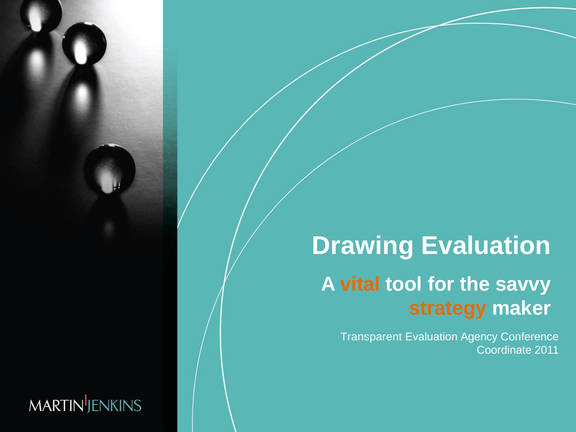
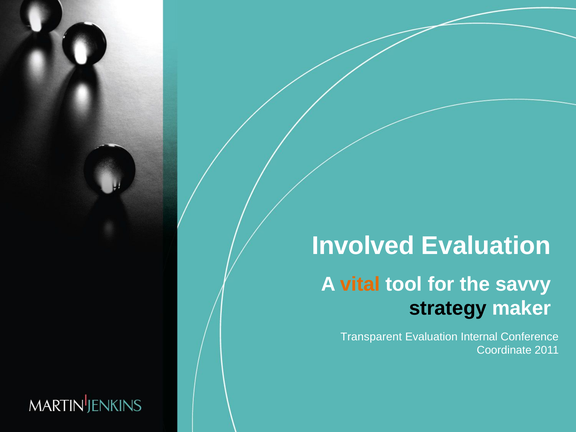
Drawing: Drawing -> Involved (363, 246)
strategy colour: orange -> black (448, 308)
Agency: Agency -> Internal (479, 337)
